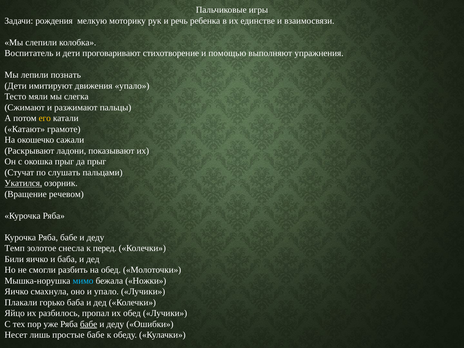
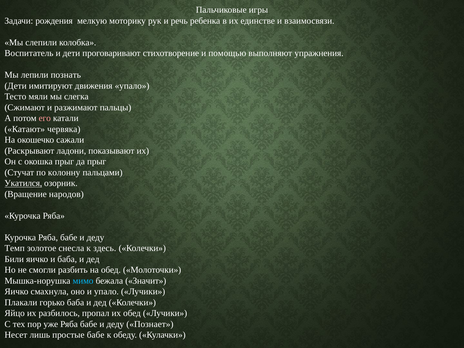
его colour: yellow -> pink (45, 118)
грамоте: грамоте -> червяка (64, 129)
слушать: слушать -> колонну (64, 172)
речевом: речевом -> народов (66, 194)
перед: перед -> здесь (105, 248)
Ножки: Ножки -> Значит (146, 281)
бабе underline: present -> none (89, 324)
Ошибки: Ошибки -> Познает (150, 324)
